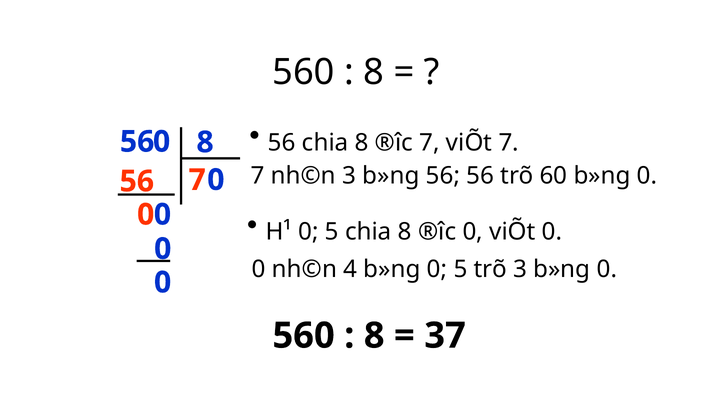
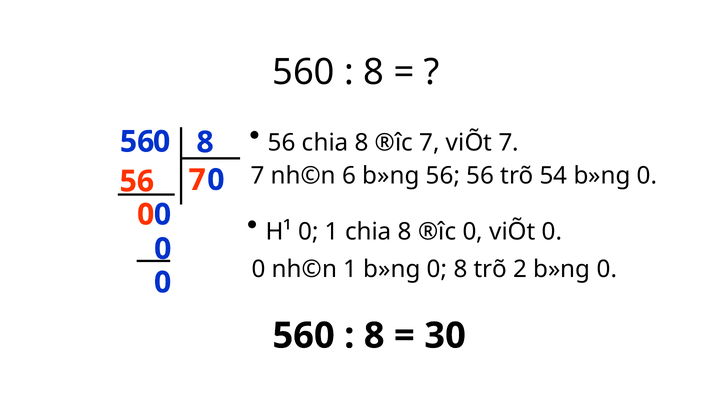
nh©n 3: 3 -> 6 (349, 175)
60: 60 -> 54 (553, 175)
H¹ 0 5: 5 -> 1 (332, 232)
nh©n 4: 4 -> 1 (350, 269)
b»ng 0 5: 5 -> 8 (461, 269)
trõ 3: 3 -> 2 (520, 269)
37: 37 -> 30 (445, 336)
